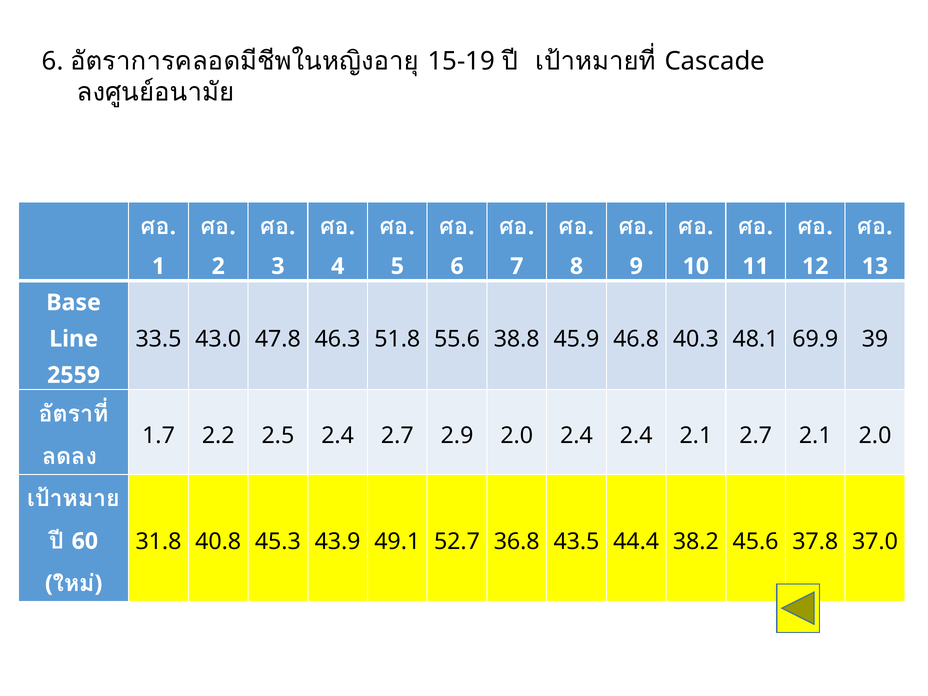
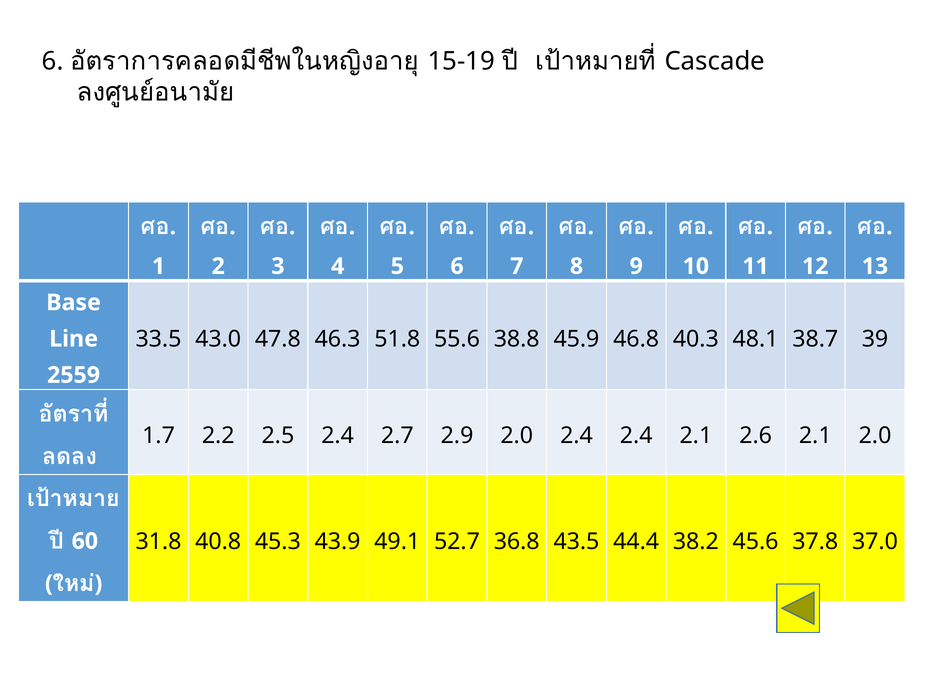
69.9: 69.9 -> 38.7 (815, 339)
2.1 2.7: 2.7 -> 2.6 (756, 436)
